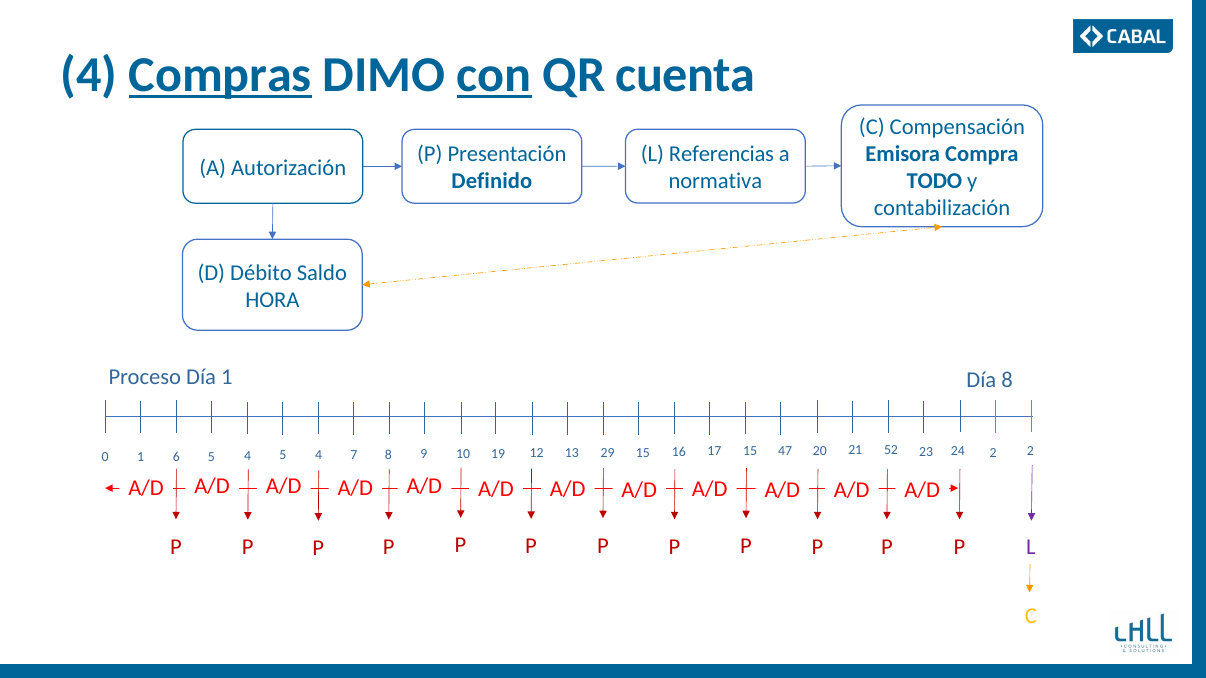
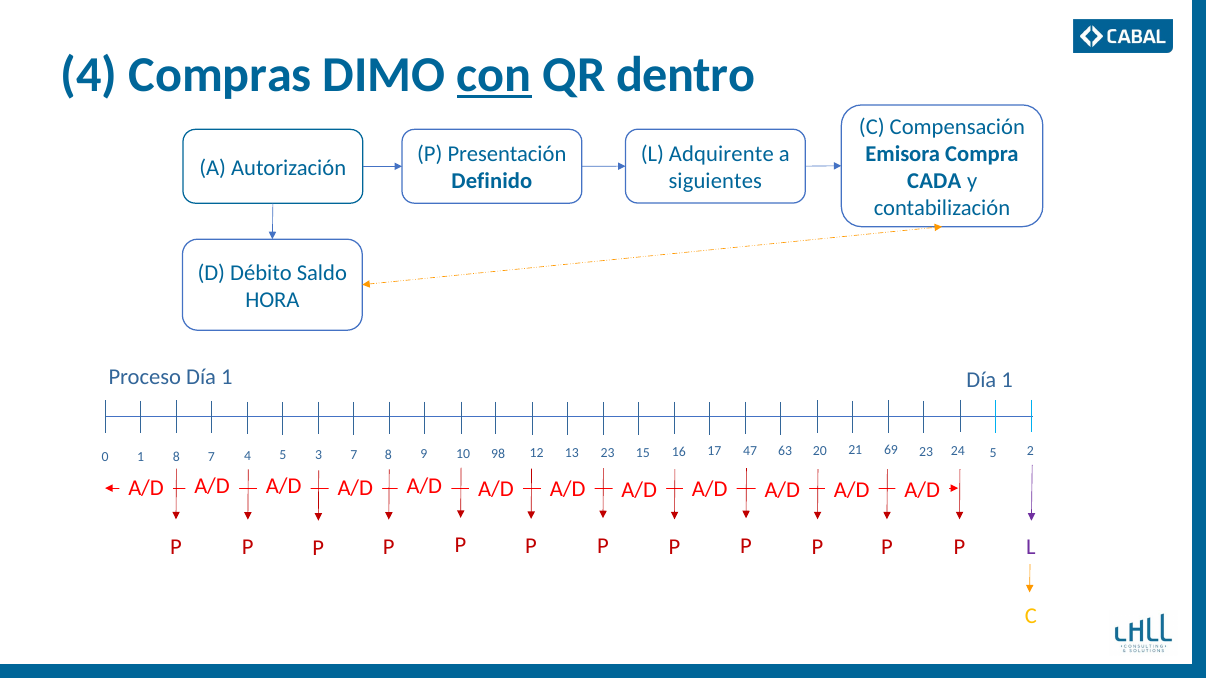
Compras underline: present -> none (220, 75)
cuenta: cuenta -> dentro (686, 75)
Referencias: Referencias -> Adquirente (721, 154)
TODO: TODO -> CADA (934, 181)
normativa: normativa -> siguientes (715, 181)
8: 8 -> 1 (1007, 380)
52: 52 -> 69 (891, 451)
24 2: 2 -> 5 (993, 453)
17 15: 15 -> 47 (750, 452)
13 29: 29 -> 23 (608, 453)
47: 47 -> 63 (785, 451)
5 4: 4 -> 3 (319, 455)
19: 19 -> 98 (498, 454)
1 6: 6 -> 8 (176, 457)
0 5: 5 -> 7 (211, 457)
